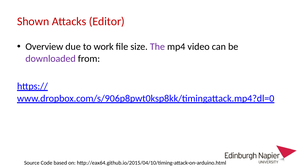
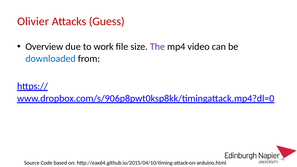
Shown: Shown -> Olivier (33, 21)
Editor: Editor -> Guess (107, 21)
downloaded colour: purple -> blue (51, 59)
